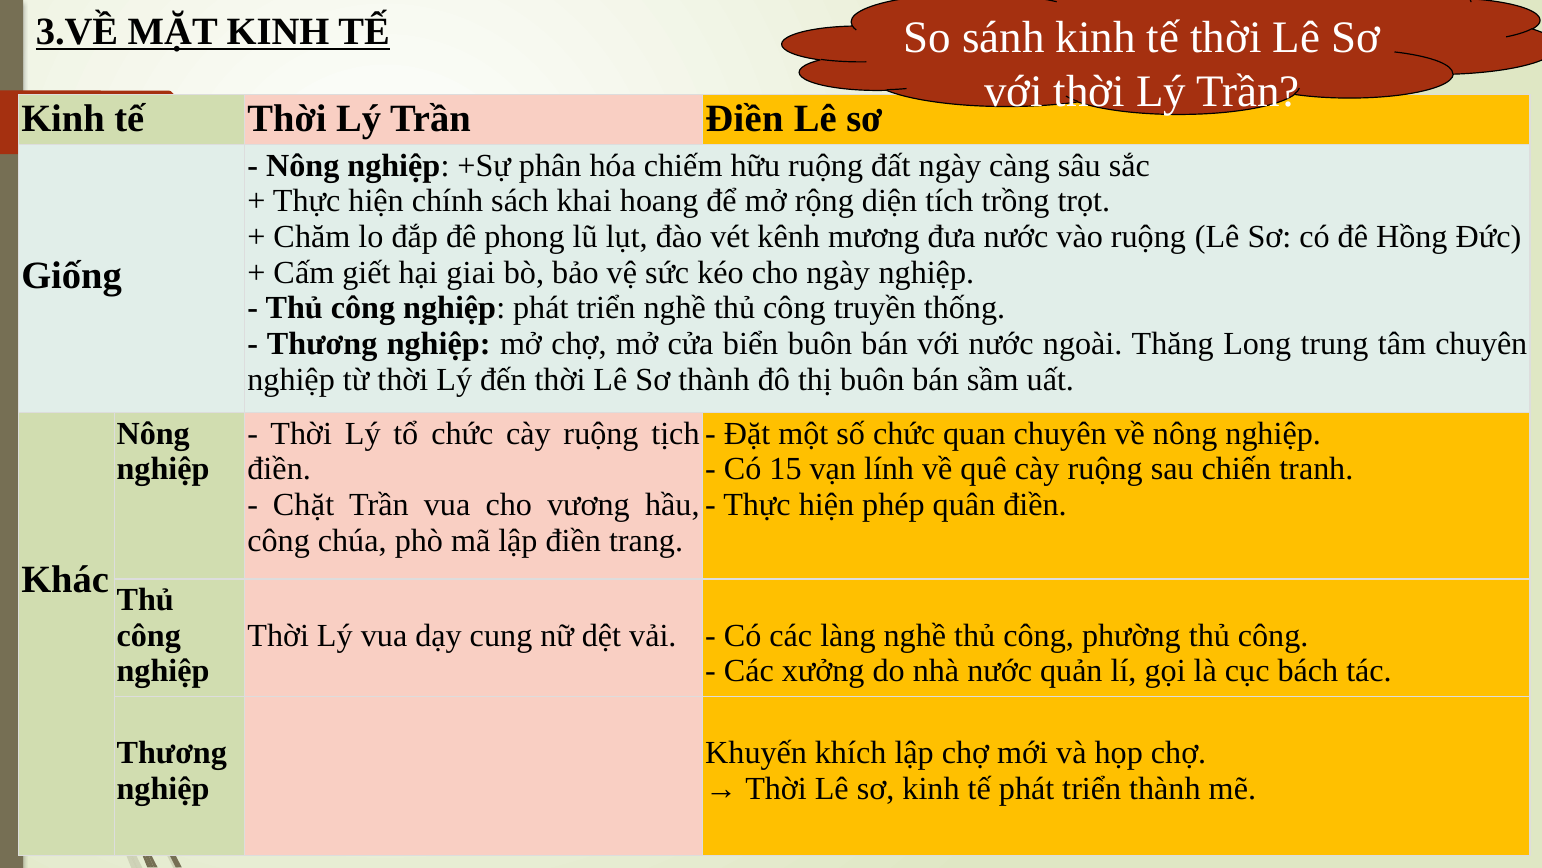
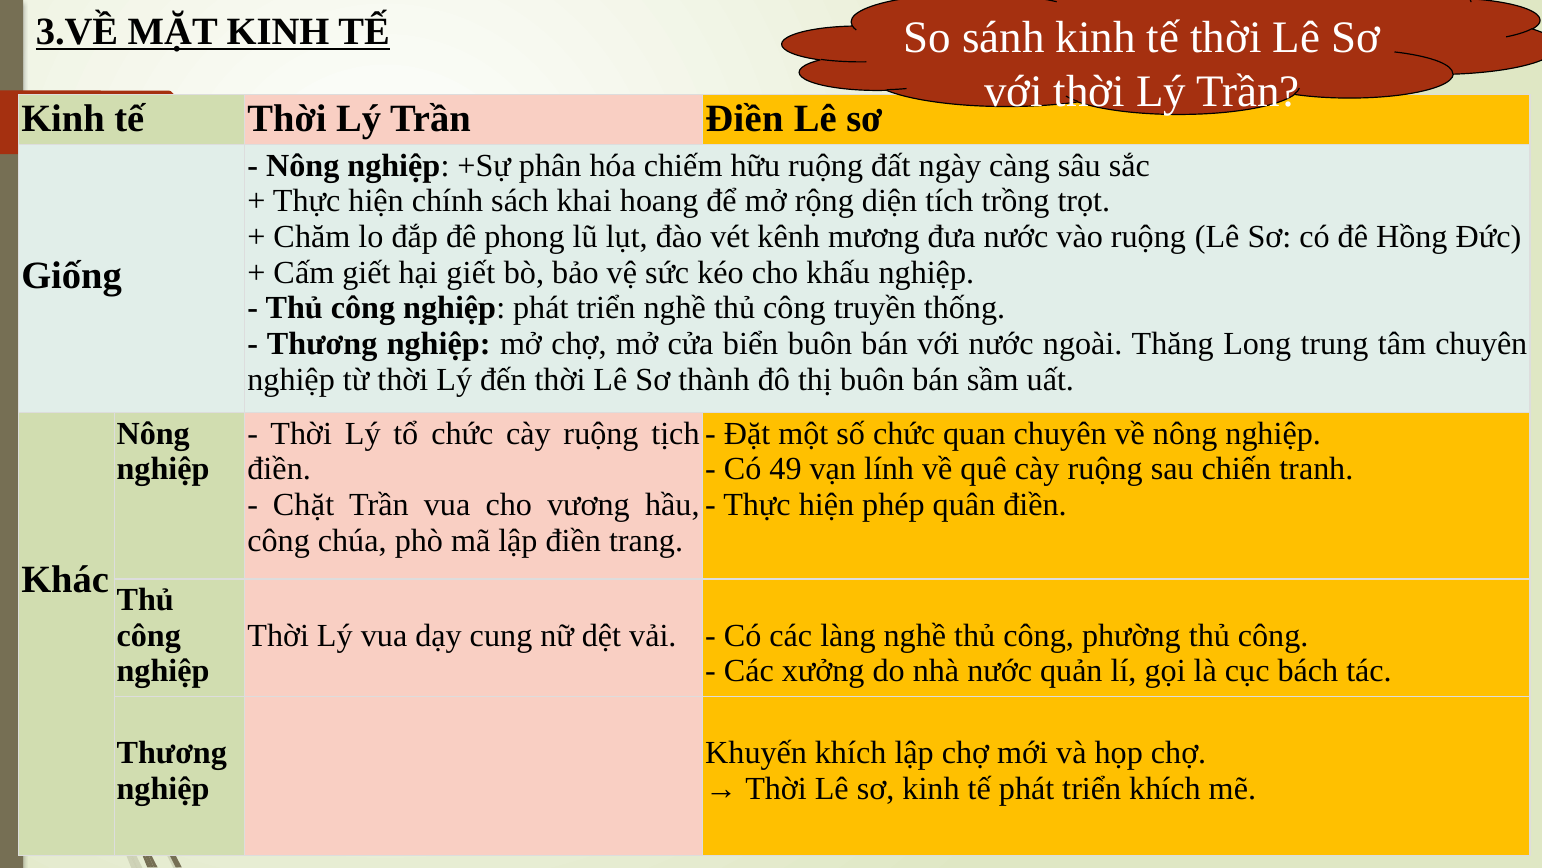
hại giai: giai -> giết (471, 273)
cho ngày: ngày -> khấu (838, 273)
15: 15 -> 49 (786, 469)
triển thành: thành -> khích (1165, 788)
